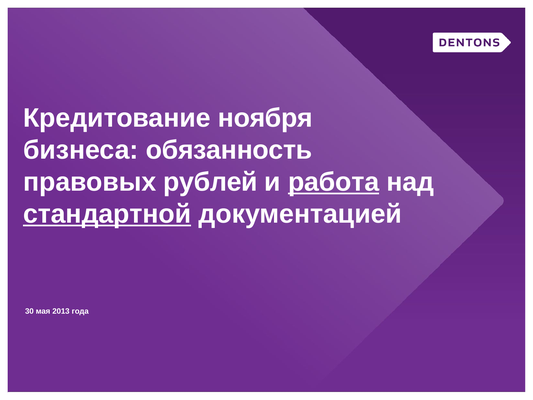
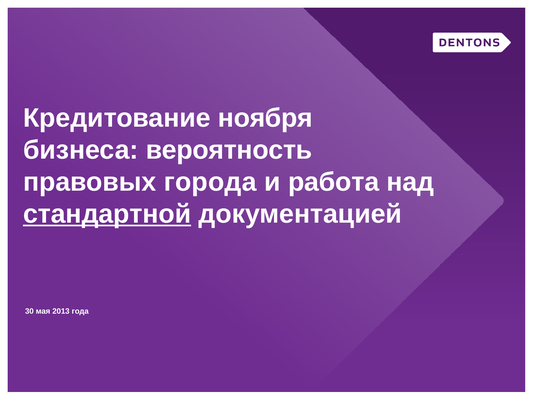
обязанность: обязанность -> вероятность (229, 150)
рублей: рублей -> города (210, 182)
работа underline: present -> none (334, 182)
